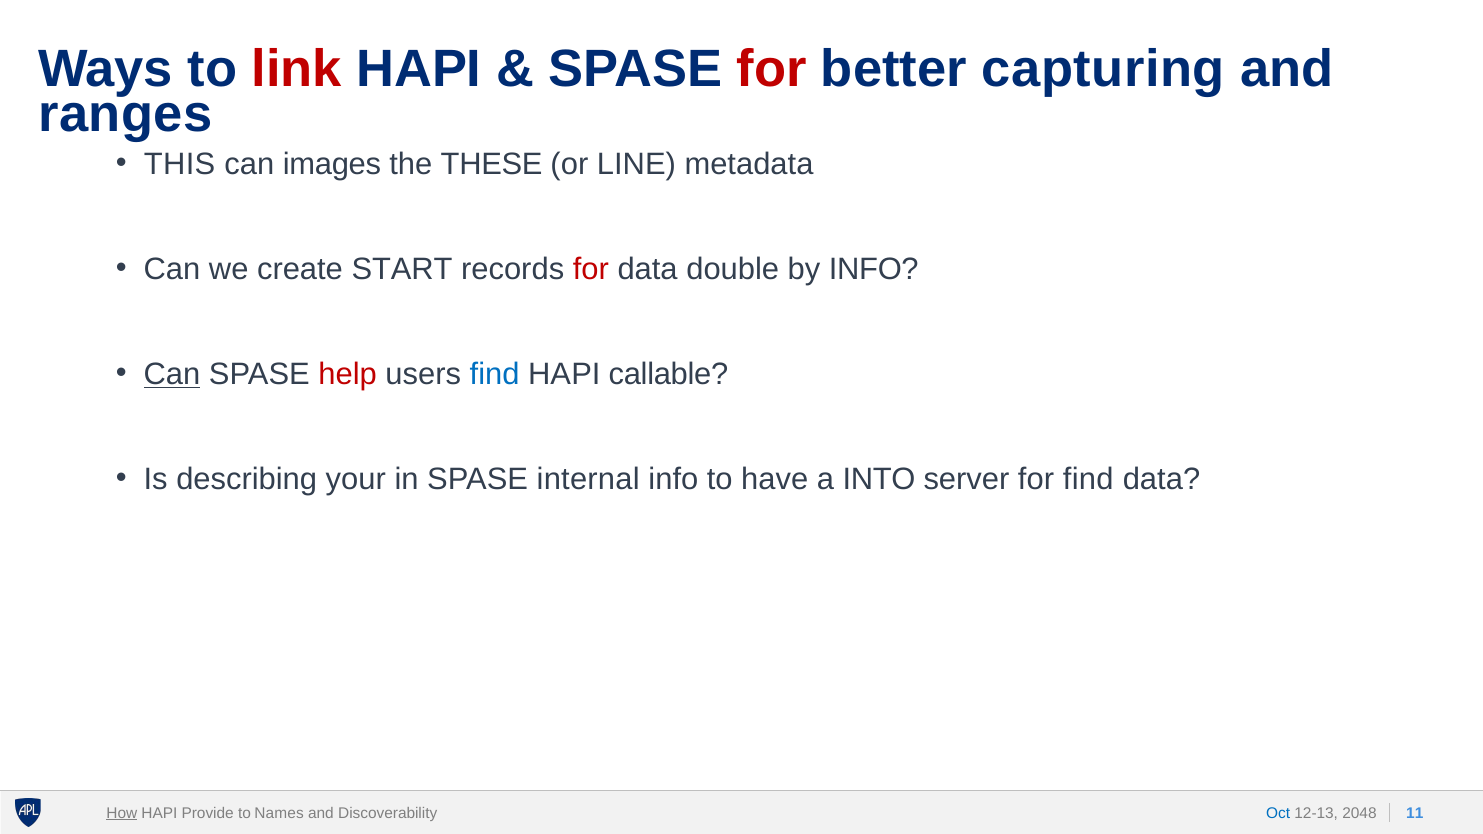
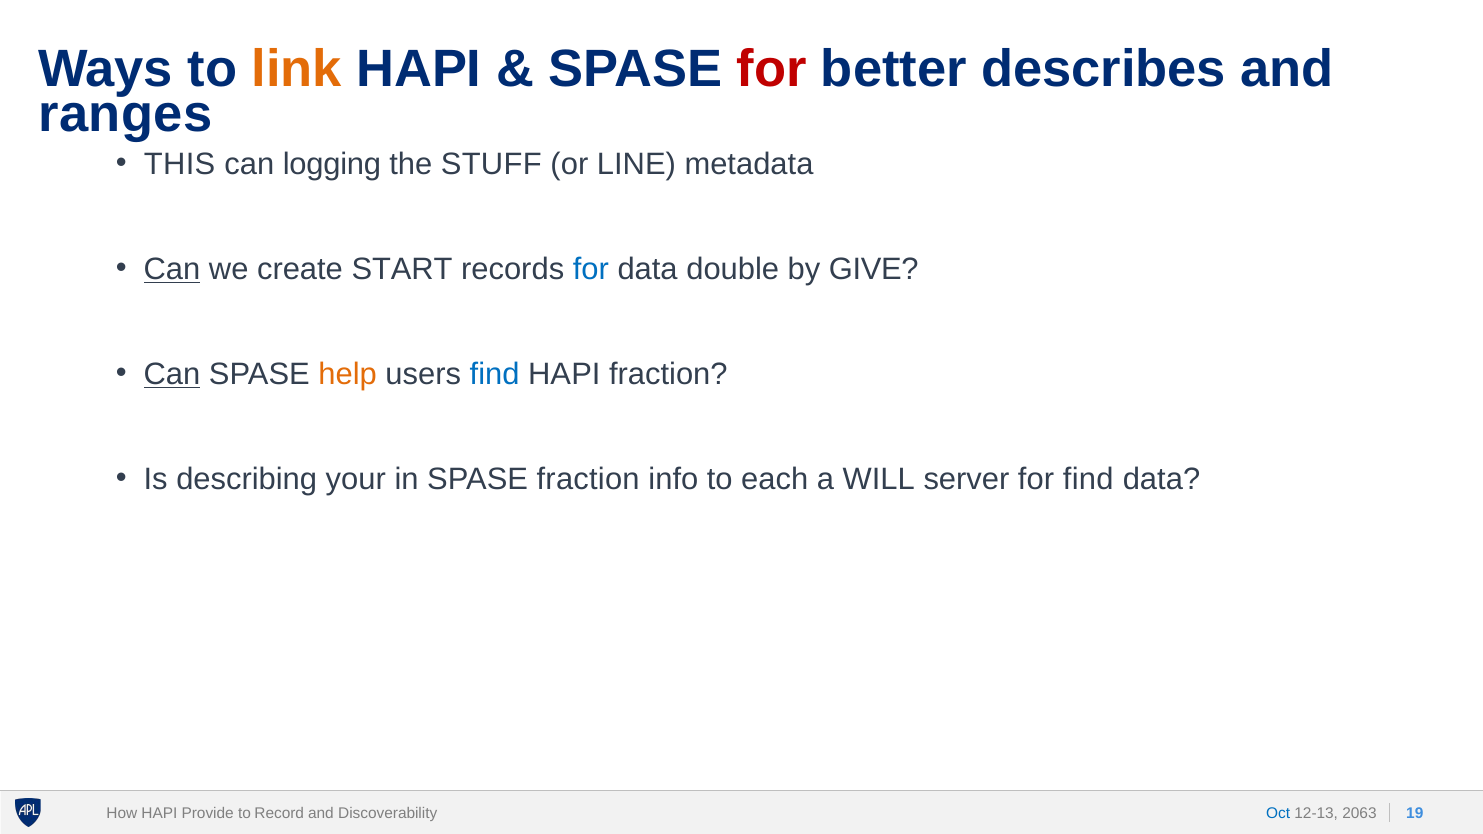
link colour: red -> orange (297, 69)
capturing: capturing -> describes (1104, 69)
images: images -> logging (332, 164)
THESE: THESE -> STUFF (491, 164)
Can underline: none -> present (172, 269)
for colour: red -> blue (591, 269)
by INFO: INFO -> GIVE (874, 269)
help colour: red -> orange (348, 374)
HAPI callable: callable -> fraction (668, 374)
SPASE internal: internal -> fraction (588, 479)
have: have -> each (775, 479)
INTO: INTO -> WILL (879, 479)
How underline: present -> none (122, 813)
Names: Names -> Record (279, 813)
11: 11 -> 19 (1415, 813)
2048: 2048 -> 2063 (1359, 813)
